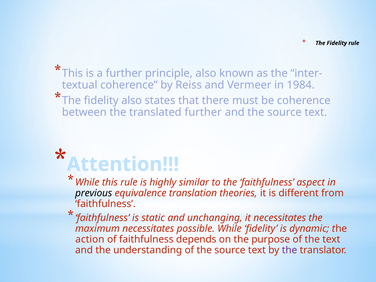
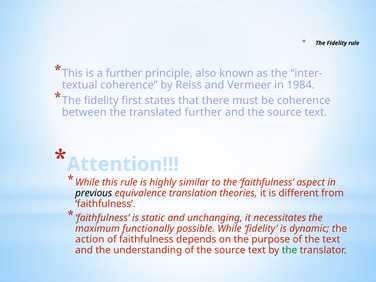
fidelity also: also -> first (132, 100)
maximum necessitates: necessitates -> functionally (148, 229)
the colour: purple -> green (290, 250)
